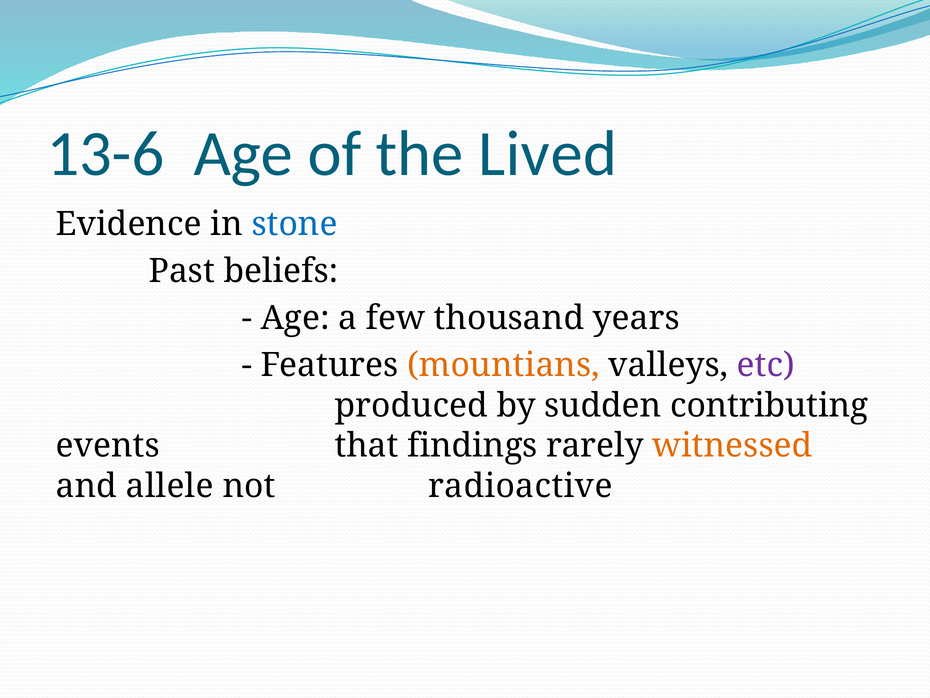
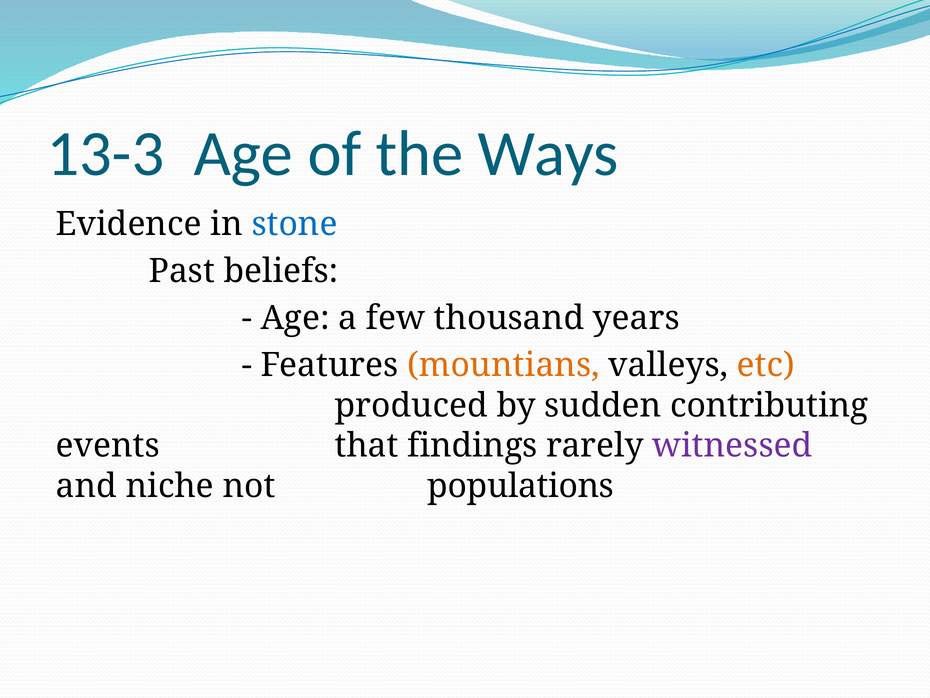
13-6: 13-6 -> 13-3 (105, 154)
Lived: Lived -> Ways (548, 154)
etc colour: purple -> orange (766, 365)
witnessed colour: orange -> purple (732, 445)
allele: allele -> niche (170, 486)
radioactive: radioactive -> populations (521, 486)
